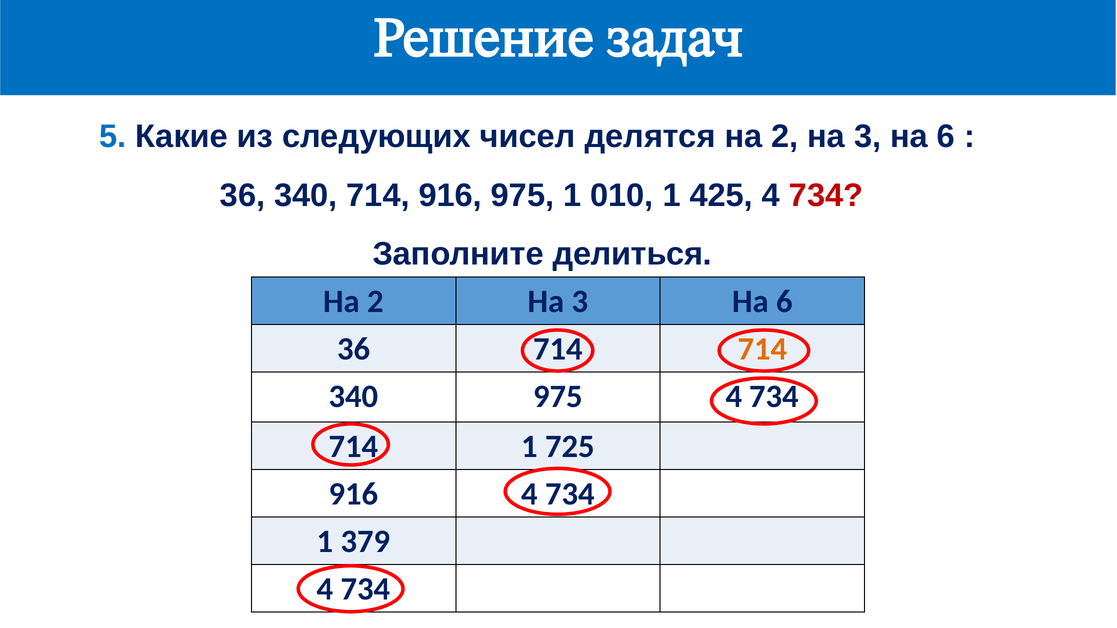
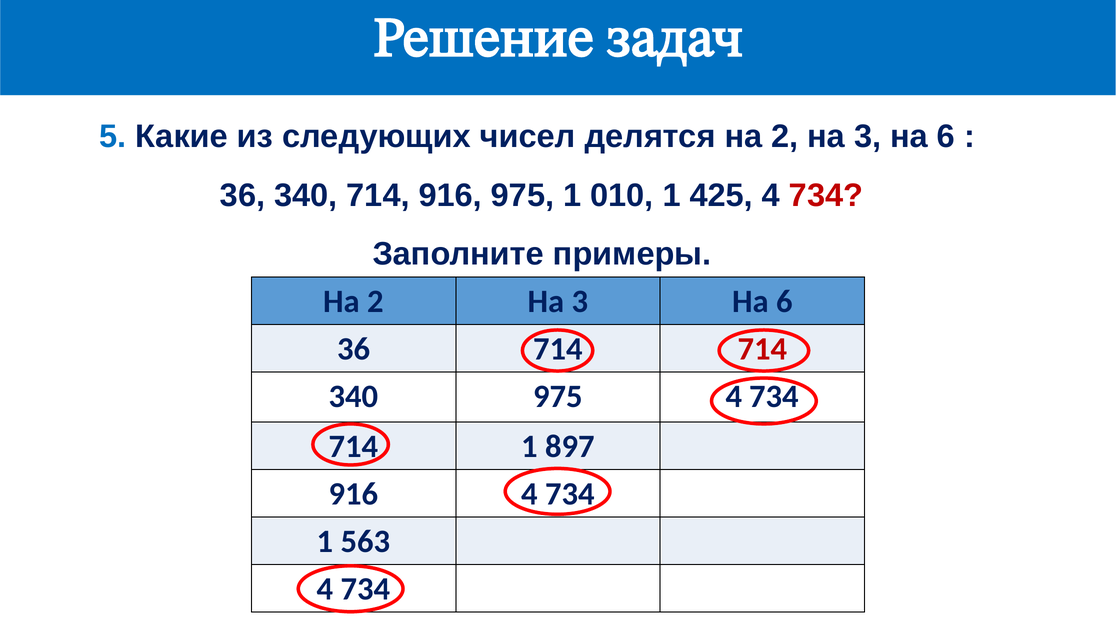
делиться: делиться -> примеры (632, 254)
714 colour: orange -> red (762, 349)
725: 725 -> 897 (570, 447)
379: 379 -> 563 (365, 542)
